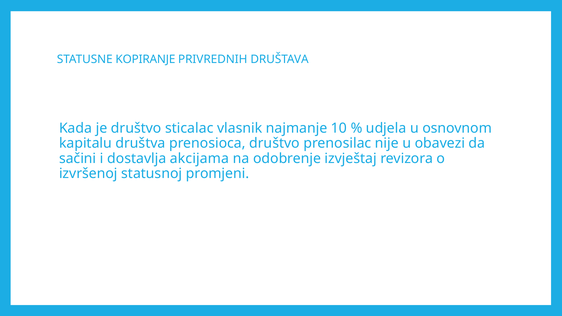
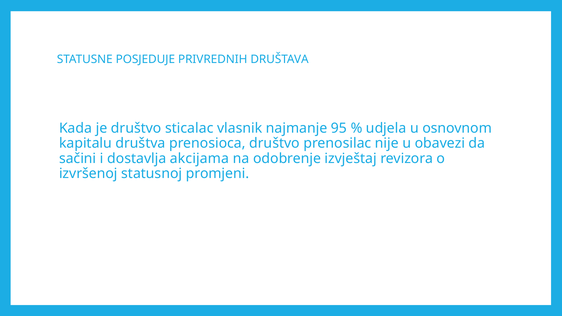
KOPIRANJE: KOPIRANJE -> POSJEDUJE (145, 59)
10: 10 -> 95 (339, 128)
